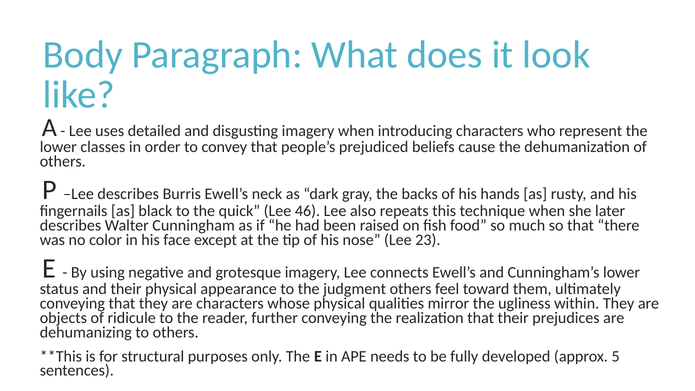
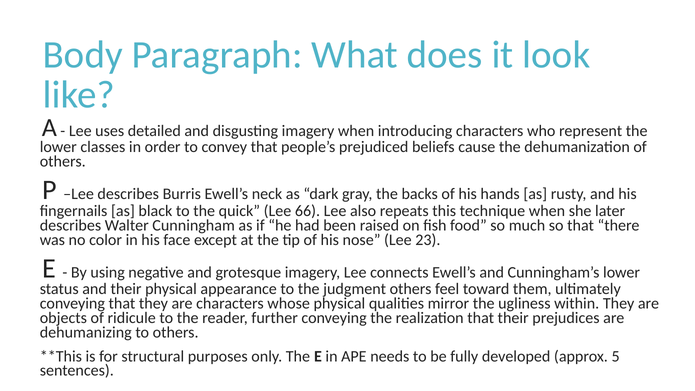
46: 46 -> 66 (308, 211)
